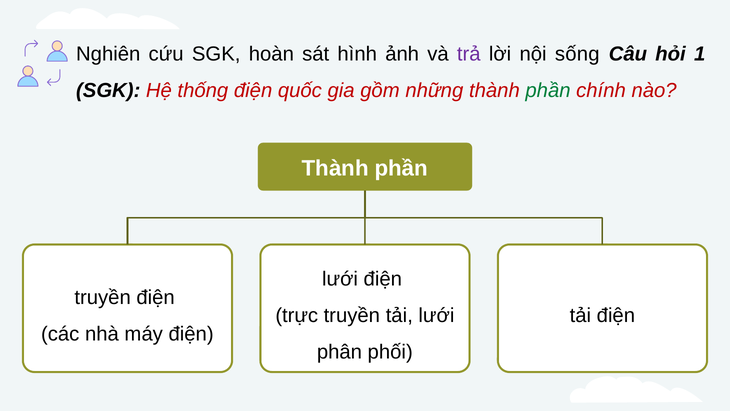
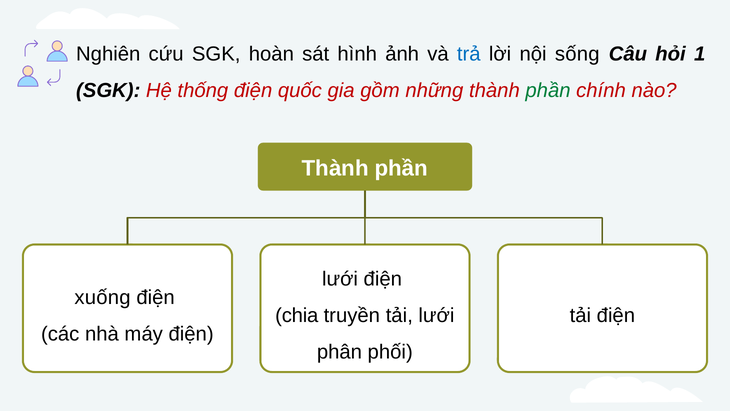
trả colour: purple -> blue (469, 54)
truyền: truyền -> xuống (103, 297)
trực: trực -> chia (297, 315)
